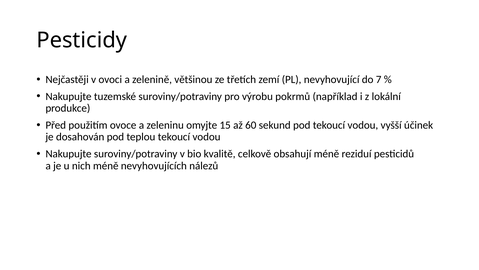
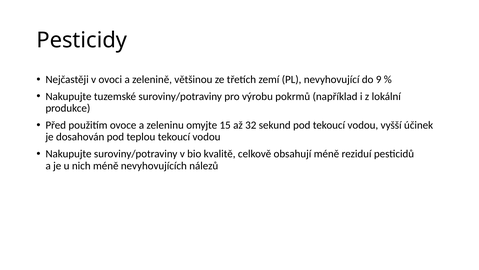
7: 7 -> 9 (379, 79)
60: 60 -> 32 (251, 125)
